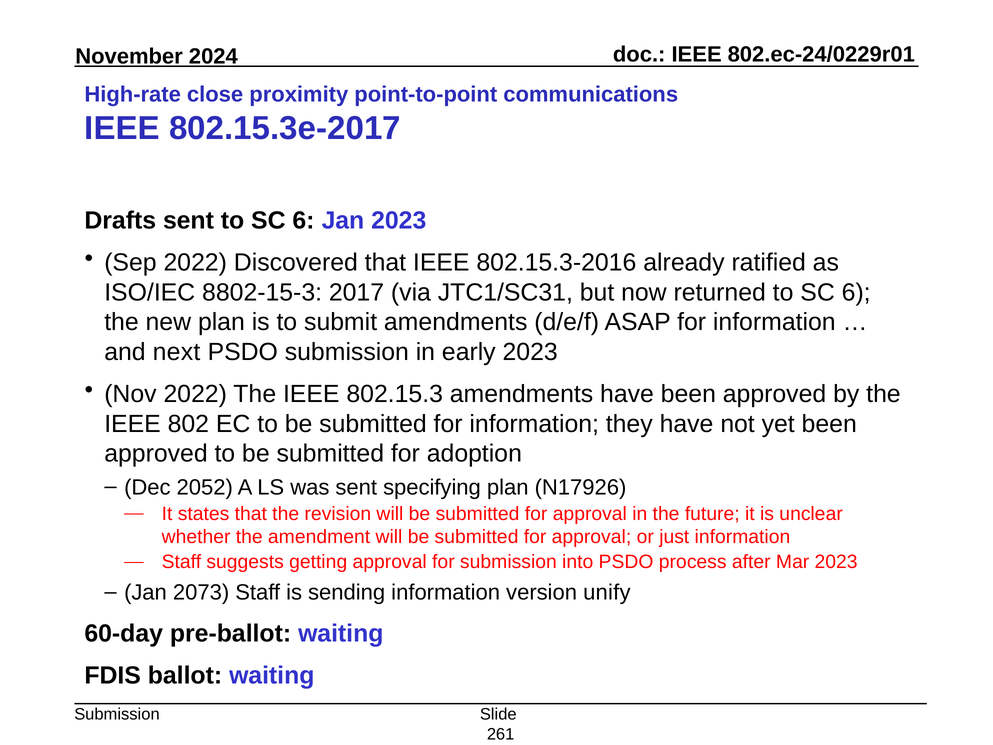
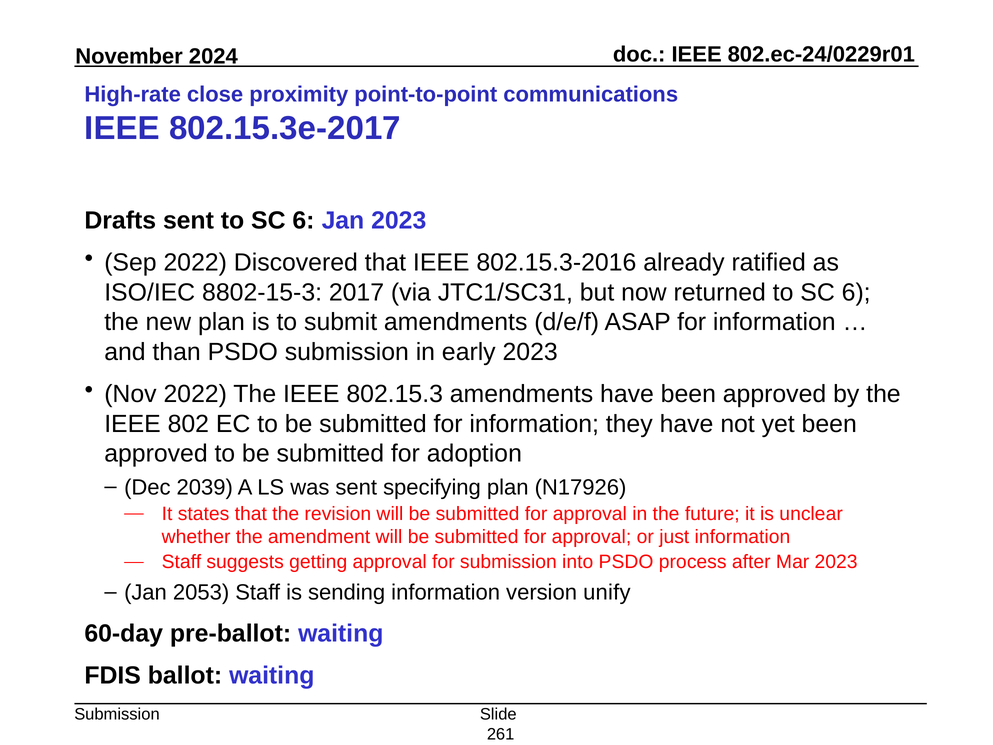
next: next -> than (177, 352)
2052: 2052 -> 2039 (205, 487)
2073: 2073 -> 2053 (201, 592)
